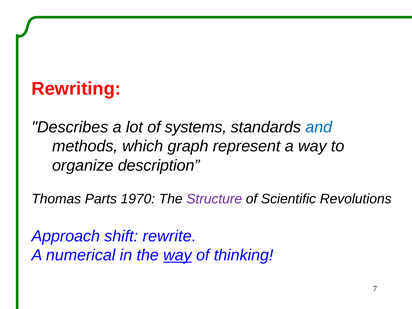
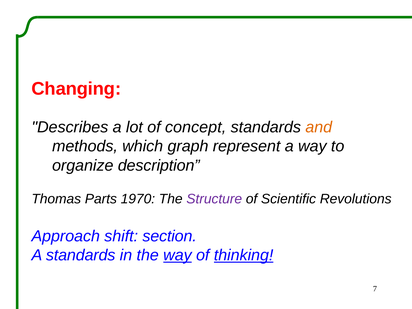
Rewriting: Rewriting -> Changing (76, 89)
systems: systems -> concept (196, 127)
and colour: blue -> orange (319, 127)
rewrite: rewrite -> section (170, 236)
A numerical: numerical -> standards (81, 255)
thinking underline: none -> present (244, 255)
